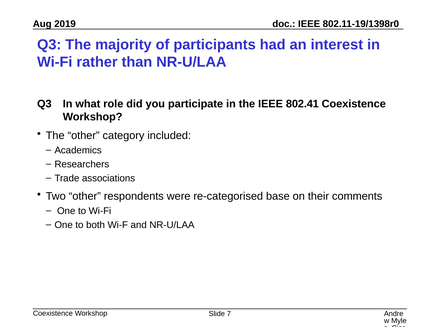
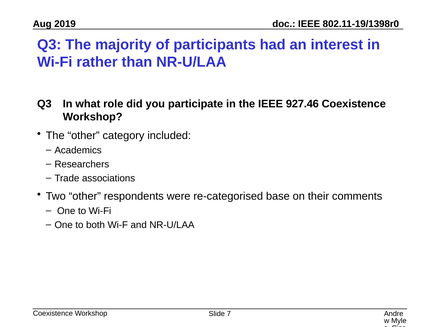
802.41: 802.41 -> 927.46 (302, 104)
